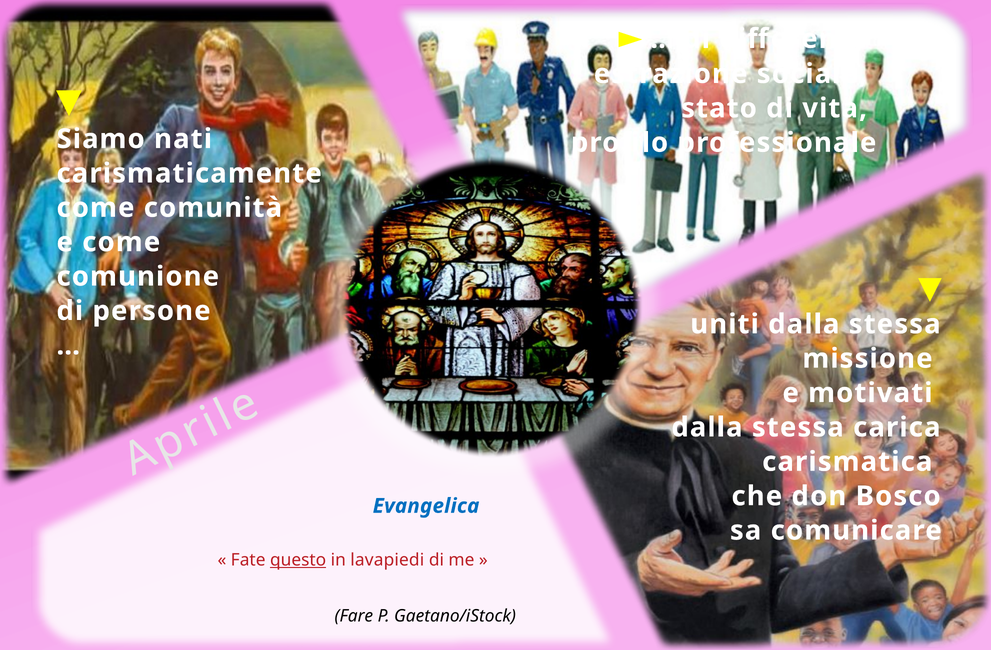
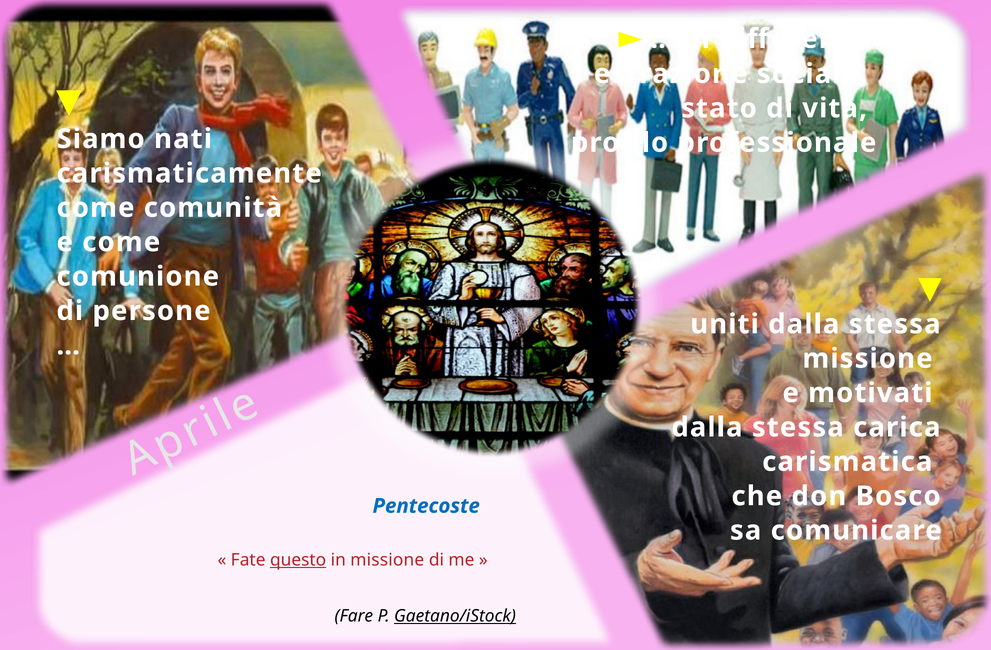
Evangelica: Evangelica -> Pentecoste (426, 506)
in lavapiedi: lavapiedi -> missione (387, 560)
Gaetano/iStock underline: none -> present (455, 616)
